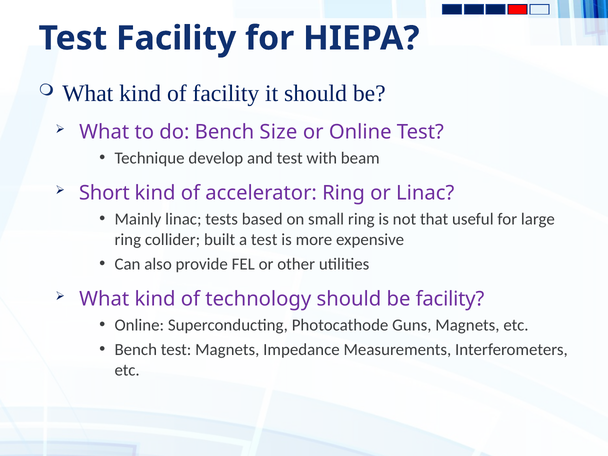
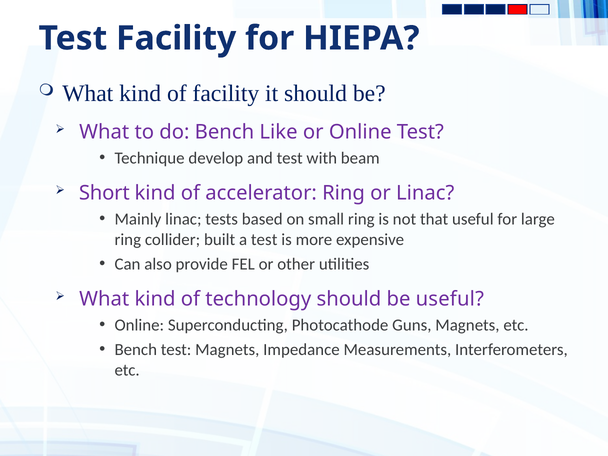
Size: Size -> Like (279, 132)
be facility: facility -> useful (450, 299)
